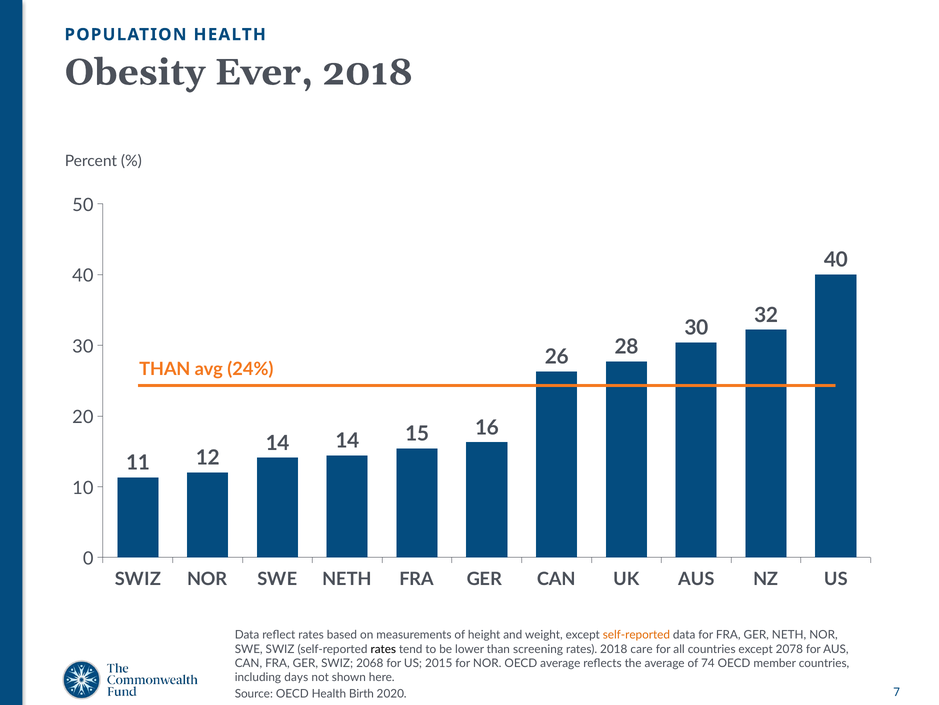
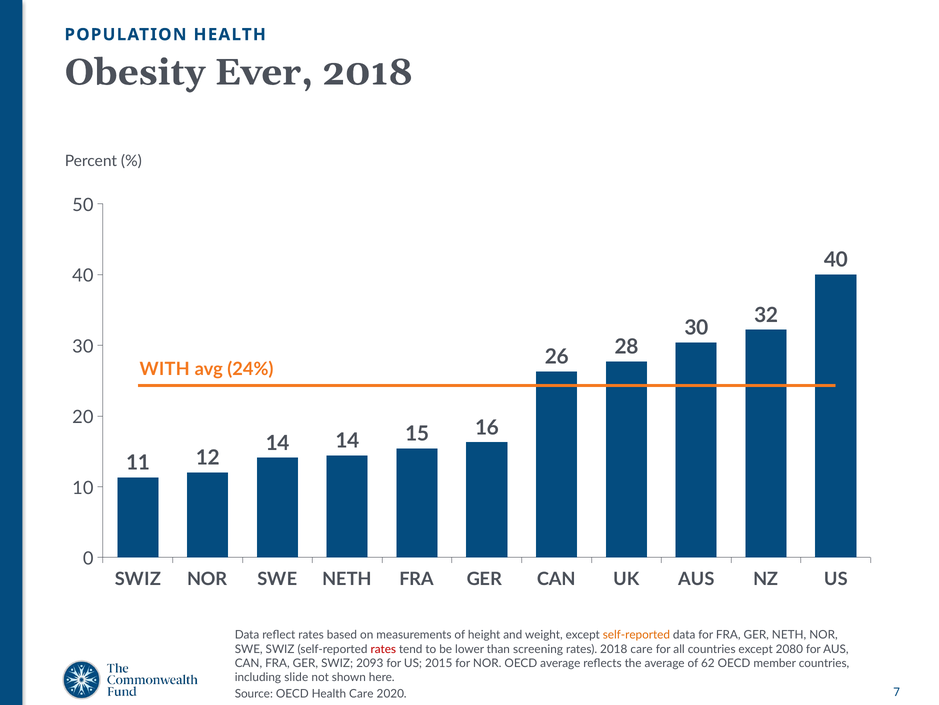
THAN: THAN -> WITH (165, 369)
rates colour: black -> red (383, 649)
2078: 2078 -> 2080 (789, 649)
2068: 2068 -> 2093 (370, 663)
74: 74 -> 62 (708, 663)
days: days -> slide (296, 677)
Health Birth: Birth -> Care (361, 693)
